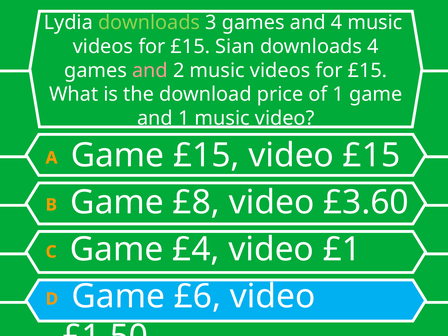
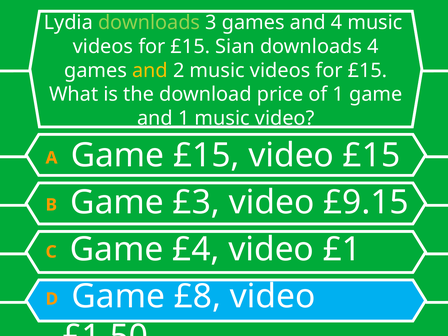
and colour: pink -> yellow (150, 70)
£8: £8 -> £3 (196, 202)
£3.60: £3.60 -> £9.15 (366, 202)
£6: £6 -> £8 (197, 297)
